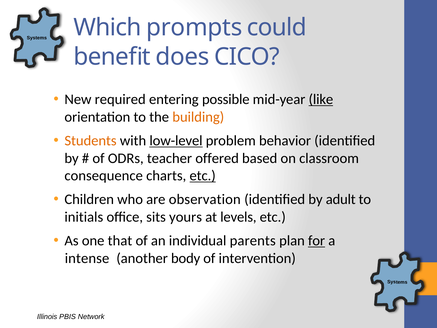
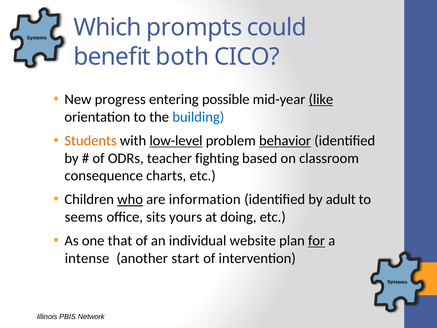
does: does -> both (182, 57)
required: required -> progress (120, 99)
building colour: orange -> blue (198, 117)
behavior underline: none -> present (285, 141)
offered: offered -> fighting (217, 158)
etc underline: present -> none (203, 176)
who underline: none -> present (130, 199)
observation: observation -> information (205, 199)
initials: initials -> seems (84, 217)
levels: levels -> doing (238, 217)
parents: parents -> website (253, 241)
body: body -> start (185, 258)
